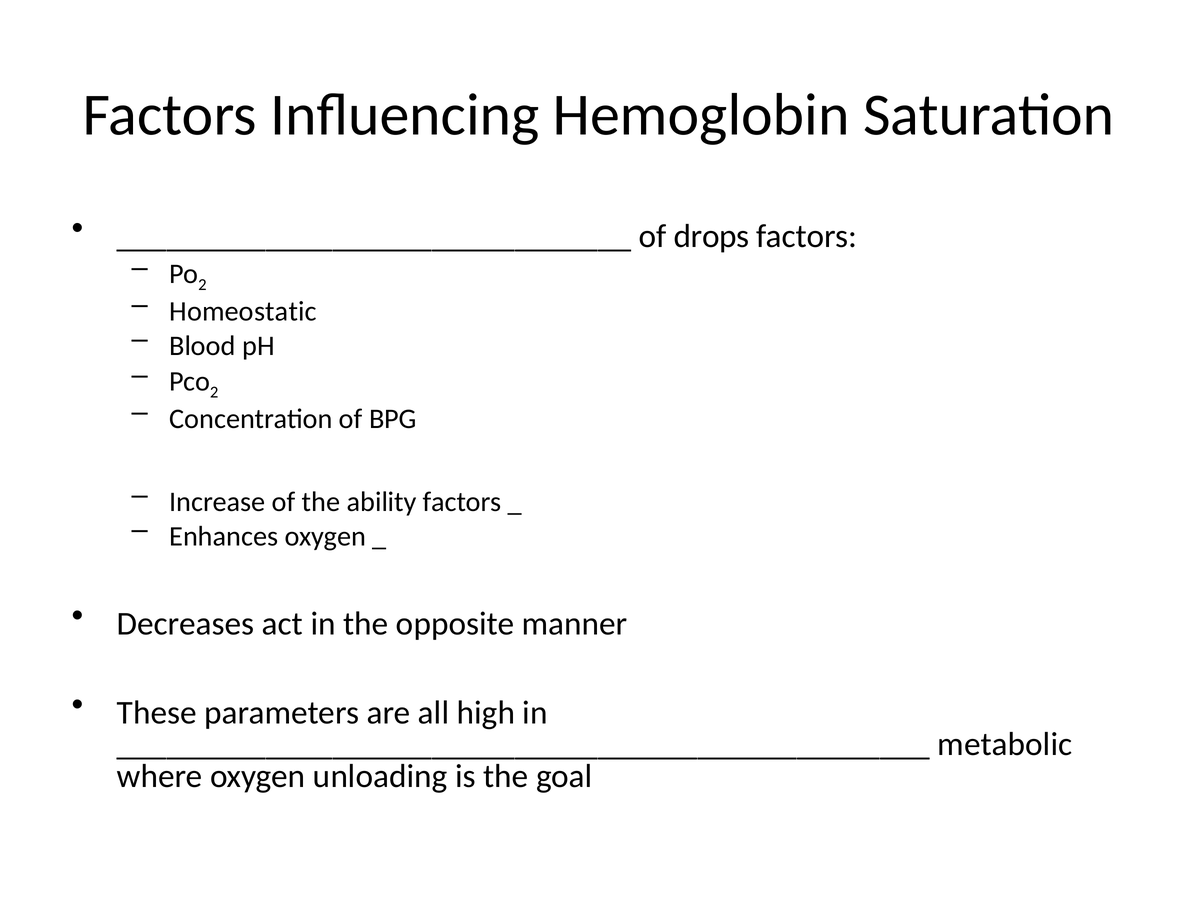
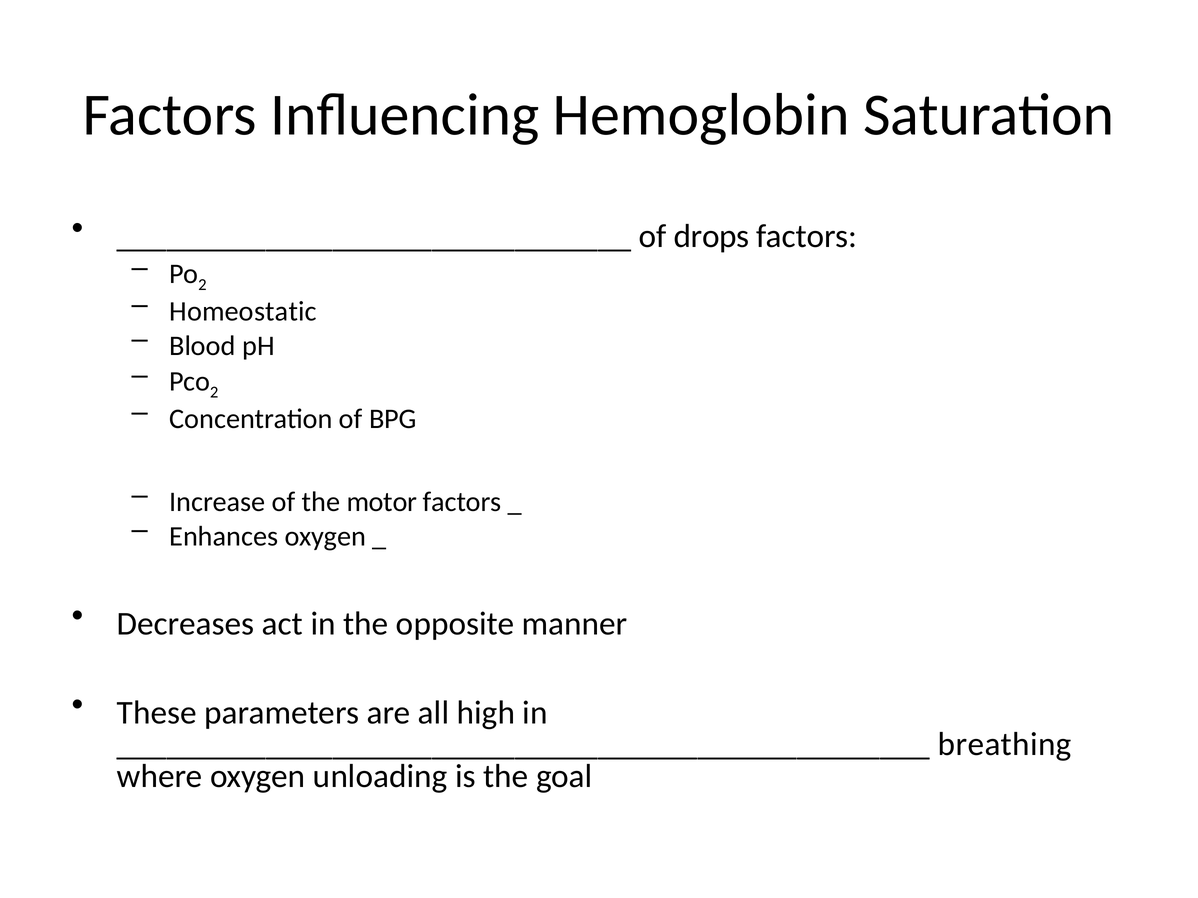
ability: ability -> motor (382, 502)
metabolic: metabolic -> breathing (1005, 745)
